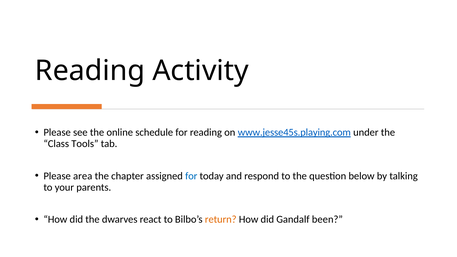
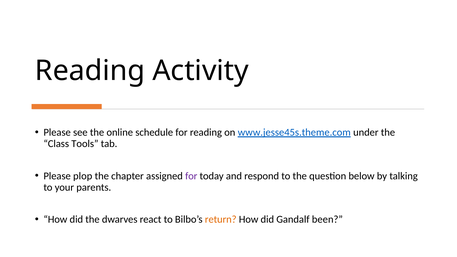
www.jesse45s.playing.com: www.jesse45s.playing.com -> www.jesse45s.theme.com (294, 133)
area: area -> plop (83, 176)
for colour: blue -> purple (191, 176)
